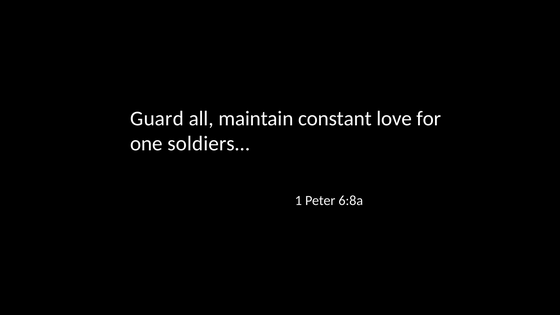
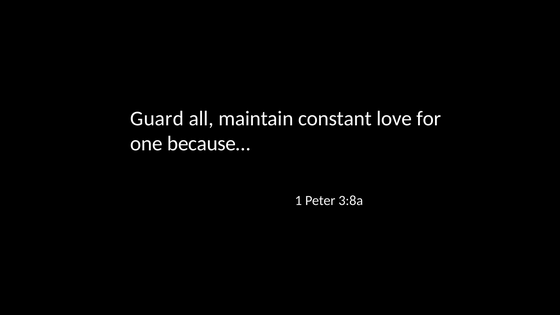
soldiers…: soldiers… -> because… (209, 144)
6:8a: 6:8a -> 3:8a (351, 200)
